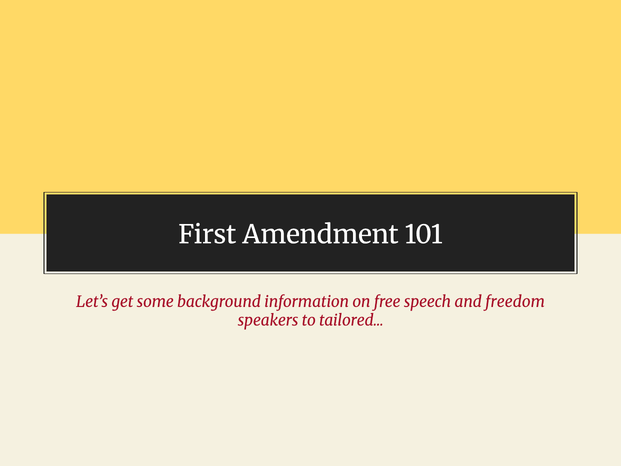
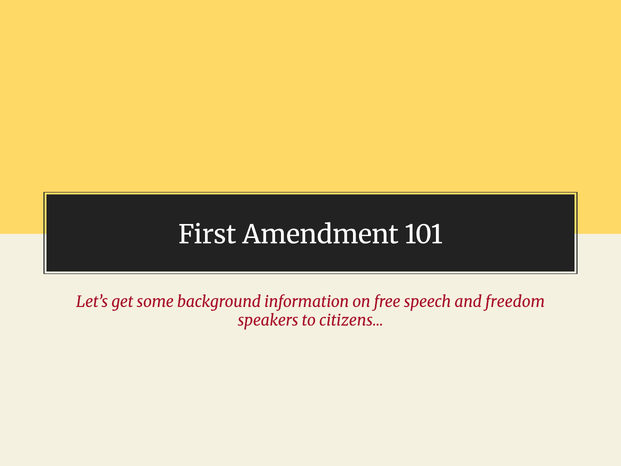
tailored: tailored -> citizens (351, 320)
